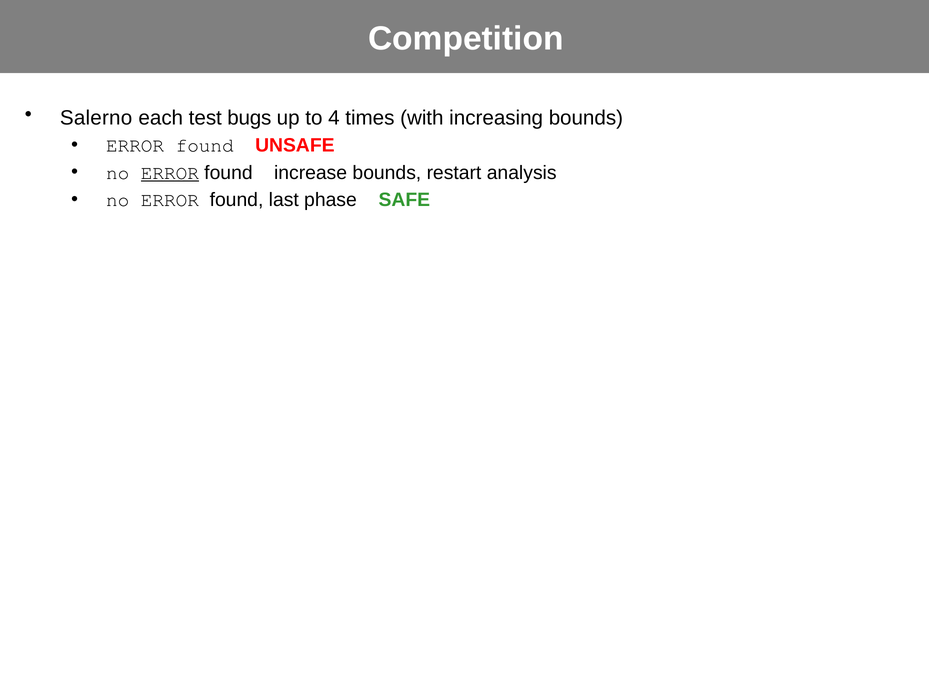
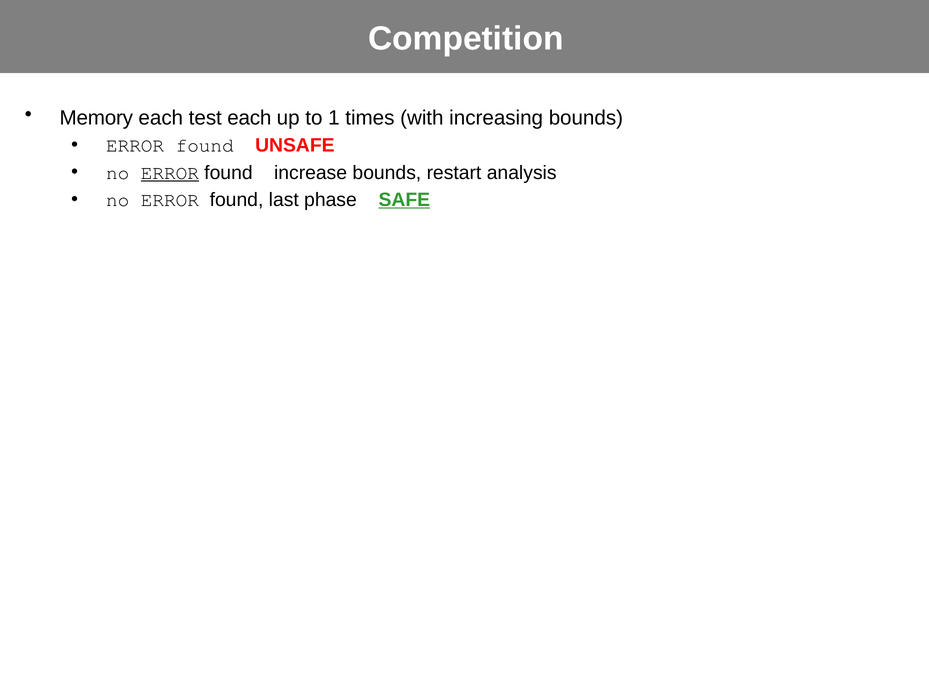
Salerno: Salerno -> Memory (96, 118)
test bugs: bugs -> each (249, 118)
4: 4 -> 1 (334, 118)
SAFE underline: none -> present (404, 200)
